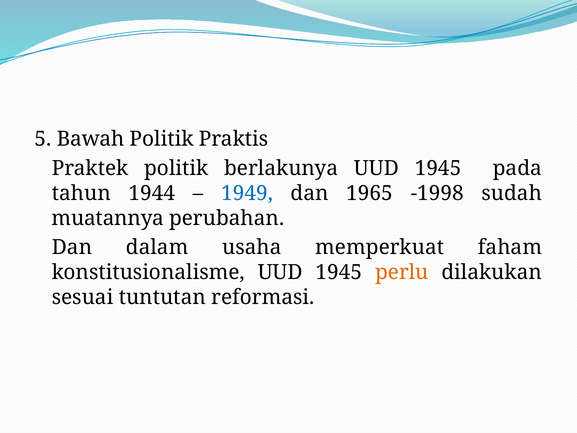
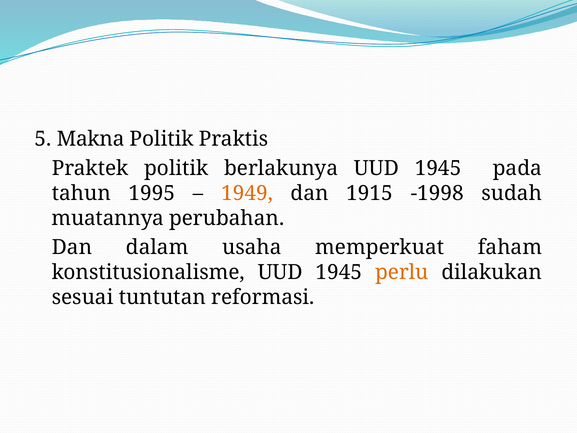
Bawah: Bawah -> Makna (91, 139)
1944: 1944 -> 1995 (152, 193)
1949 colour: blue -> orange (247, 193)
1965: 1965 -> 1915 (370, 193)
